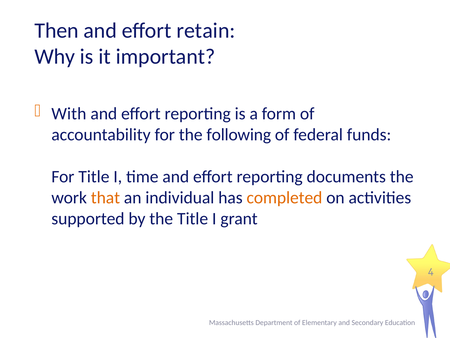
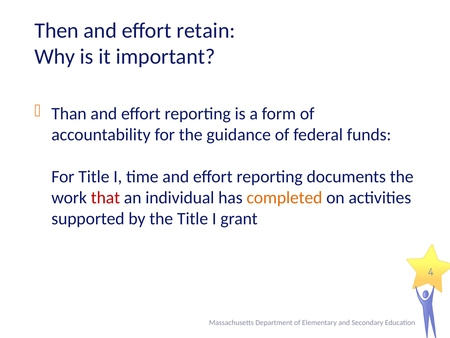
With: With -> Than (69, 113)
following: following -> guidance (239, 135)
that colour: orange -> red (105, 198)
